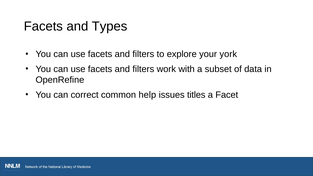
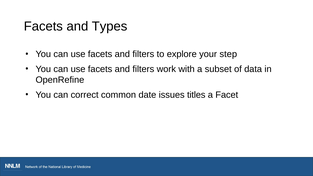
york: york -> step (228, 54)
help: help -> date (147, 95)
